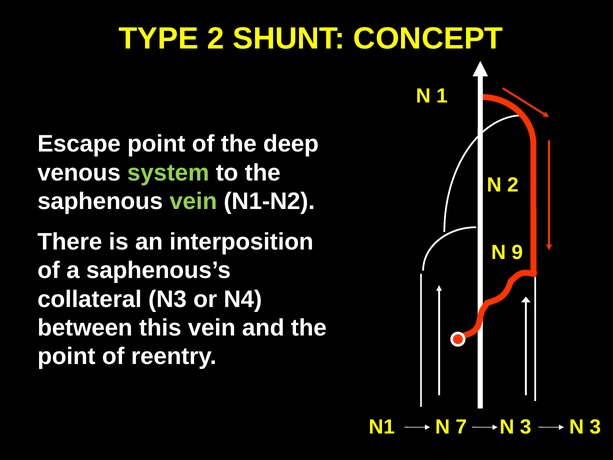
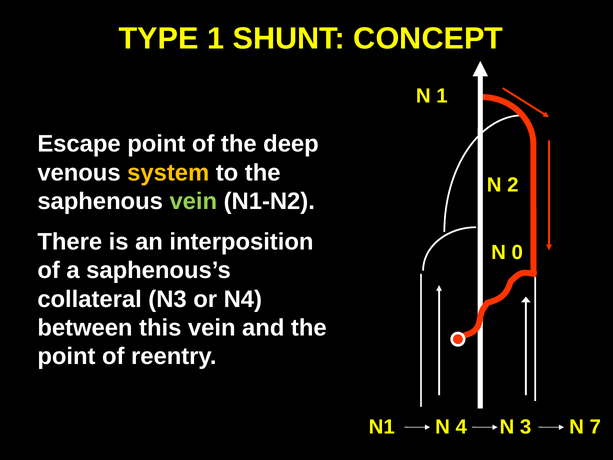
TYPE 2: 2 -> 1 (216, 39)
system colour: light green -> yellow (168, 173)
9: 9 -> 0 (517, 252)
7: 7 -> 4 (461, 427)
3 N 3: 3 -> 7 (595, 427)
